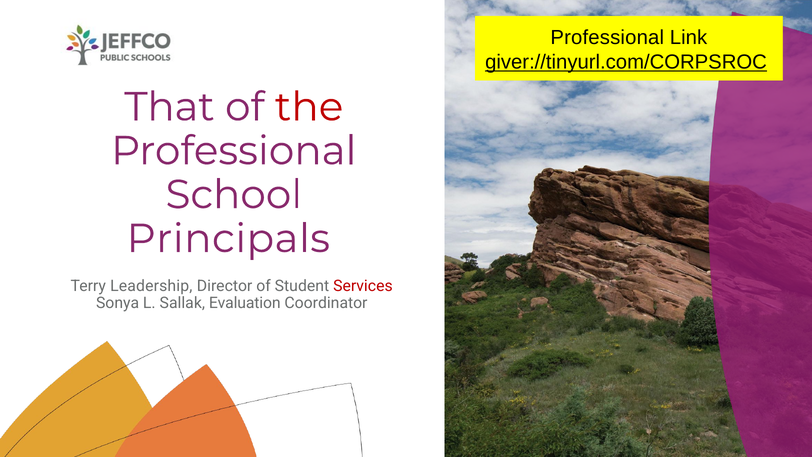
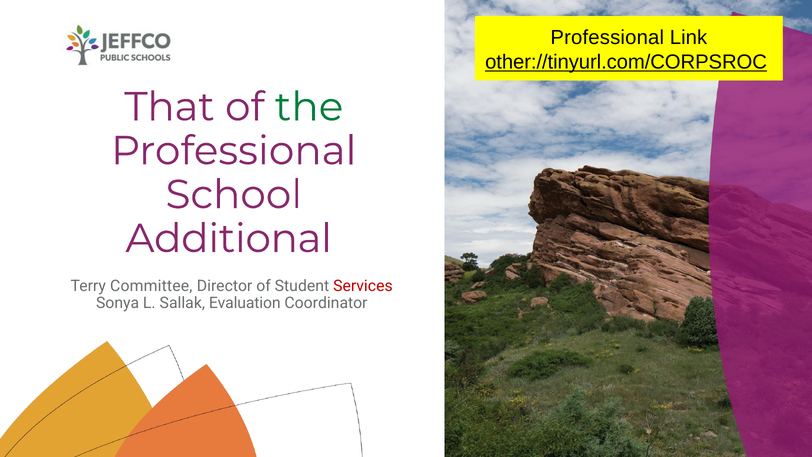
giver://tinyurl.com/CORPSROC: giver://tinyurl.com/CORPSROC -> other://tinyurl.com/CORPSROC (626, 62)
the colour: red -> green (309, 107)
Principals: Principals -> Additional (229, 239)
Leadership: Leadership -> Committee (151, 286)
